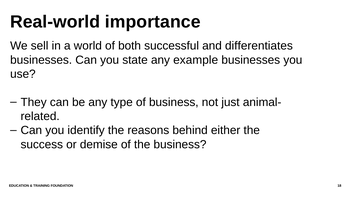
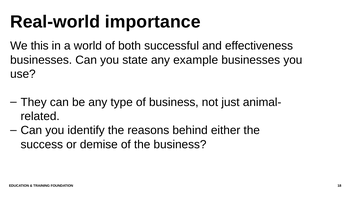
sell: sell -> this (40, 46)
differentiates: differentiates -> effectiveness (259, 46)
